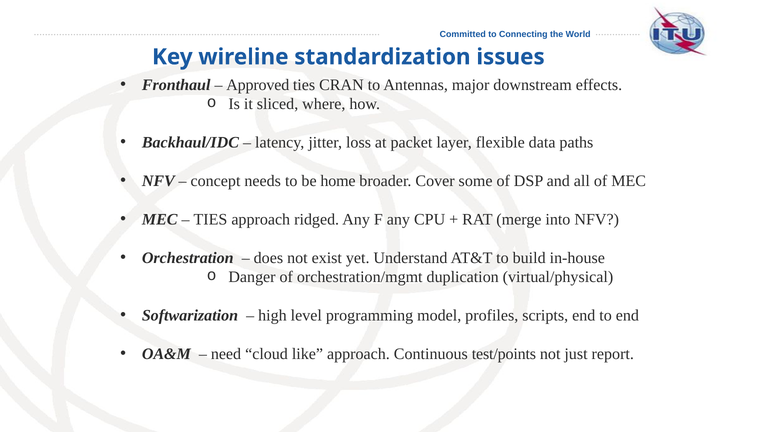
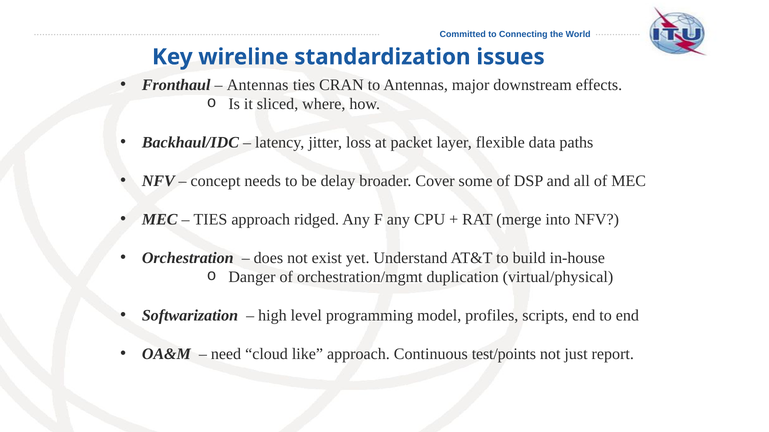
Approved: Approved -> Antennas (258, 85)
home: home -> delay (338, 181)
